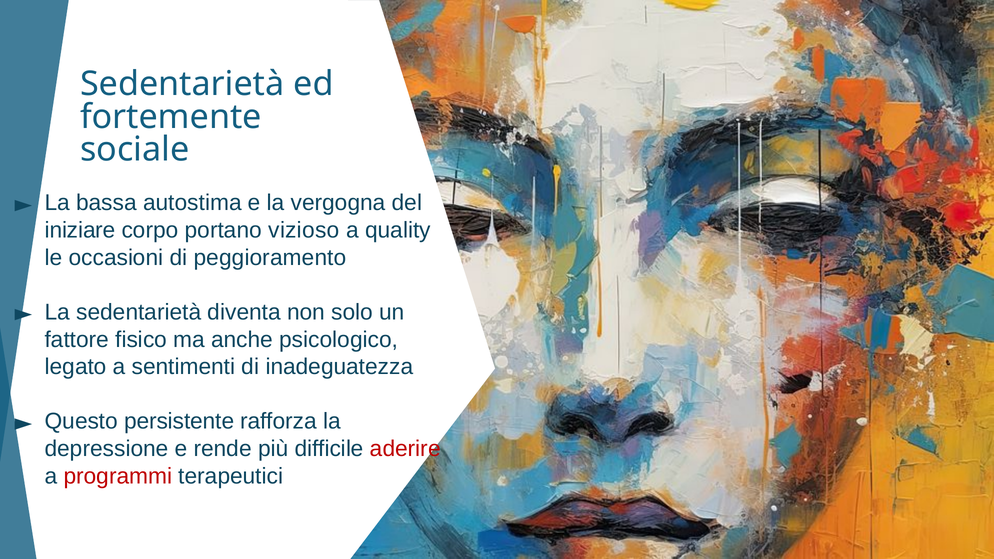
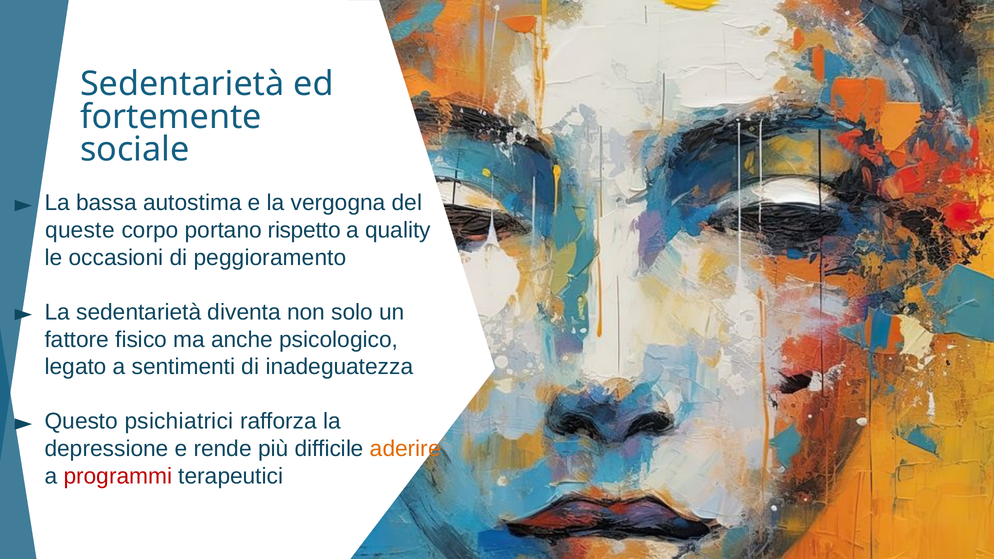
iniziare: iniziare -> queste (80, 230)
vizioso: vizioso -> rispetto (304, 230)
persistente: persistente -> psichiatrici (179, 422)
aderire colour: red -> orange (405, 449)
